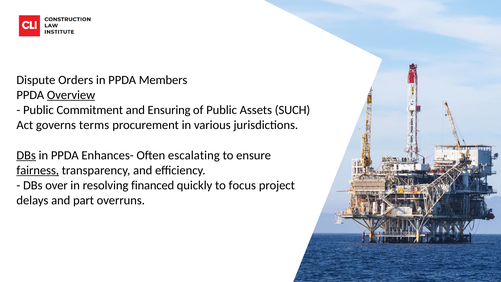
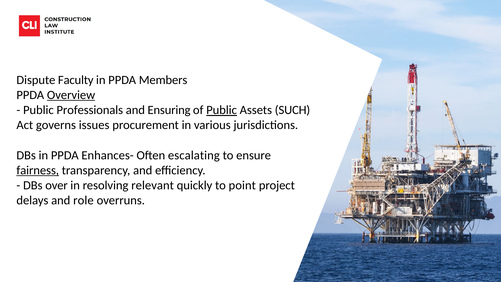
Orders: Orders -> Faculty (76, 80)
Commitment: Commitment -> Professionals (90, 110)
Public underline: none -> present (222, 110)
terms: terms -> issues (94, 125)
DBs underline: present -> none (26, 155)
financed: financed -> relevant (153, 185)
focus: focus -> point (242, 185)
part: part -> role (83, 200)
